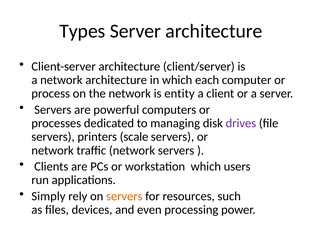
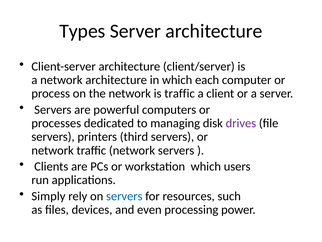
is entity: entity -> traffic (180, 93)
scale: scale -> third (134, 137)
servers colour: orange -> blue (124, 196)
